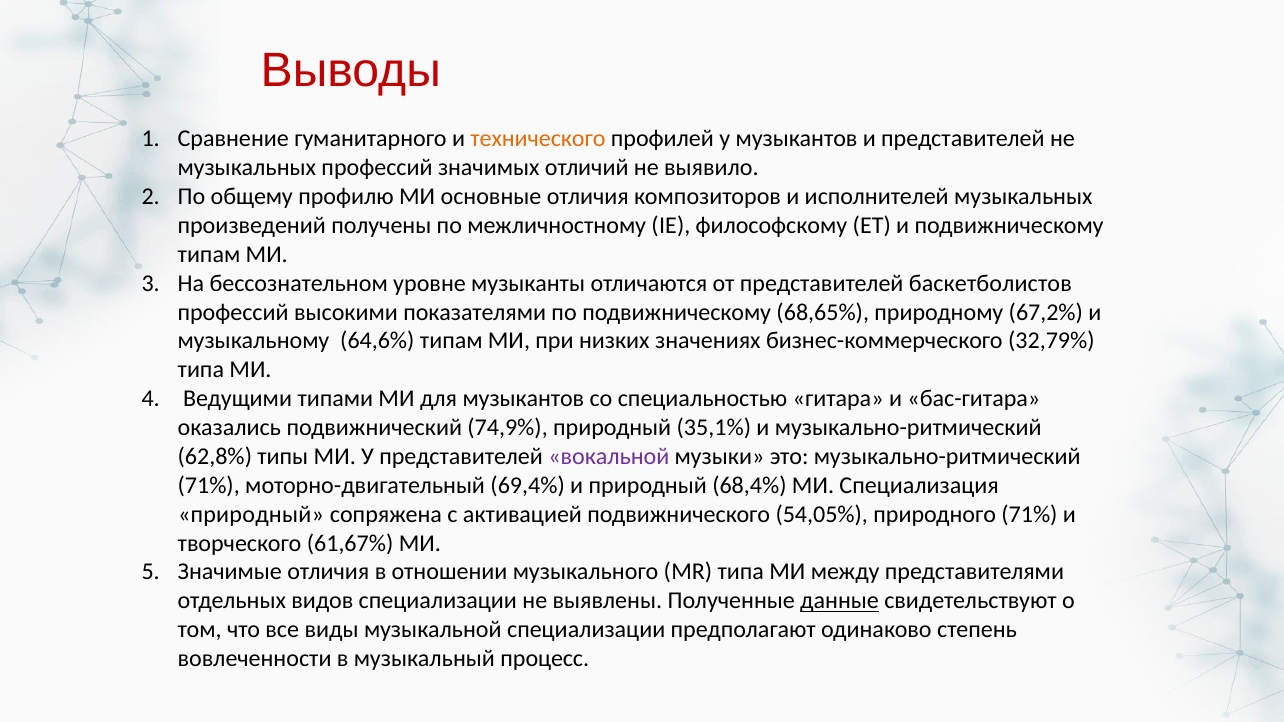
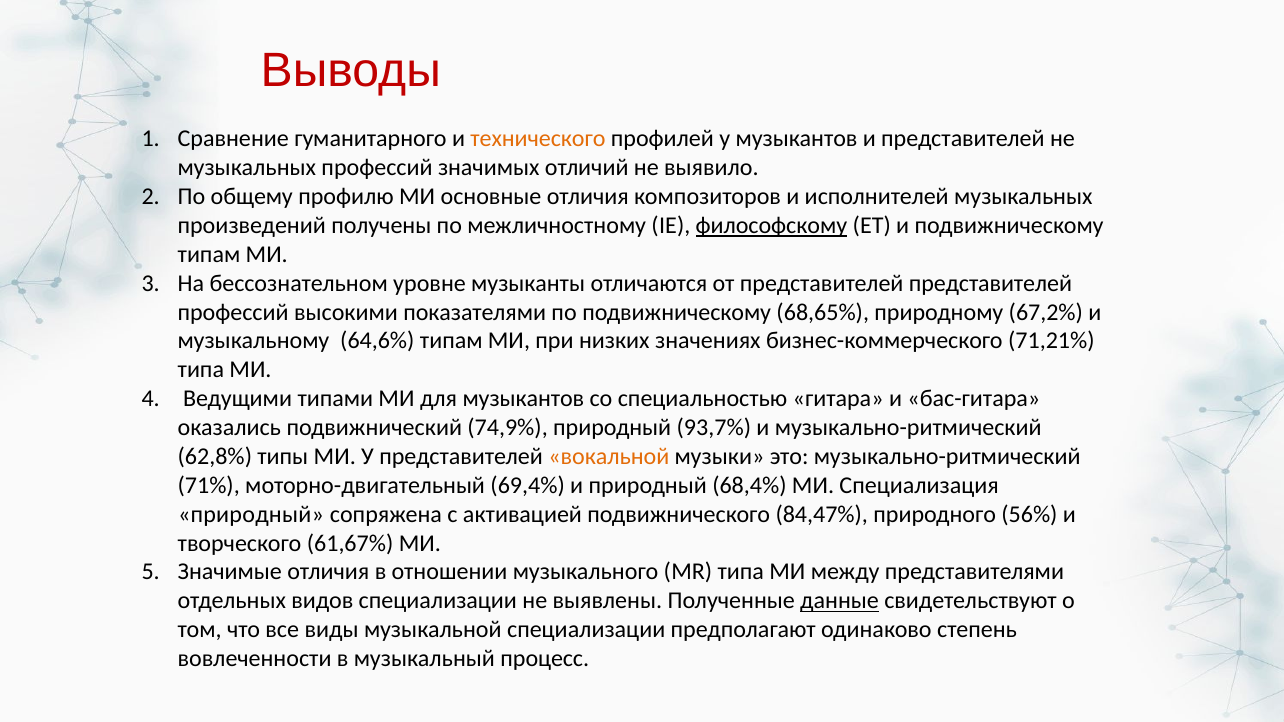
философскому underline: none -> present (771, 226)
представителей баскетболистов: баскетболистов -> представителей (990, 283)
32,79%: 32,79% -> 71,21% (1051, 341)
35,1%: 35,1% -> 93,7% (714, 428)
вокальной colour: purple -> orange (609, 457)
54,05%: 54,05% -> 84,47% (822, 514)
природного 71%: 71% -> 56% (1029, 514)
